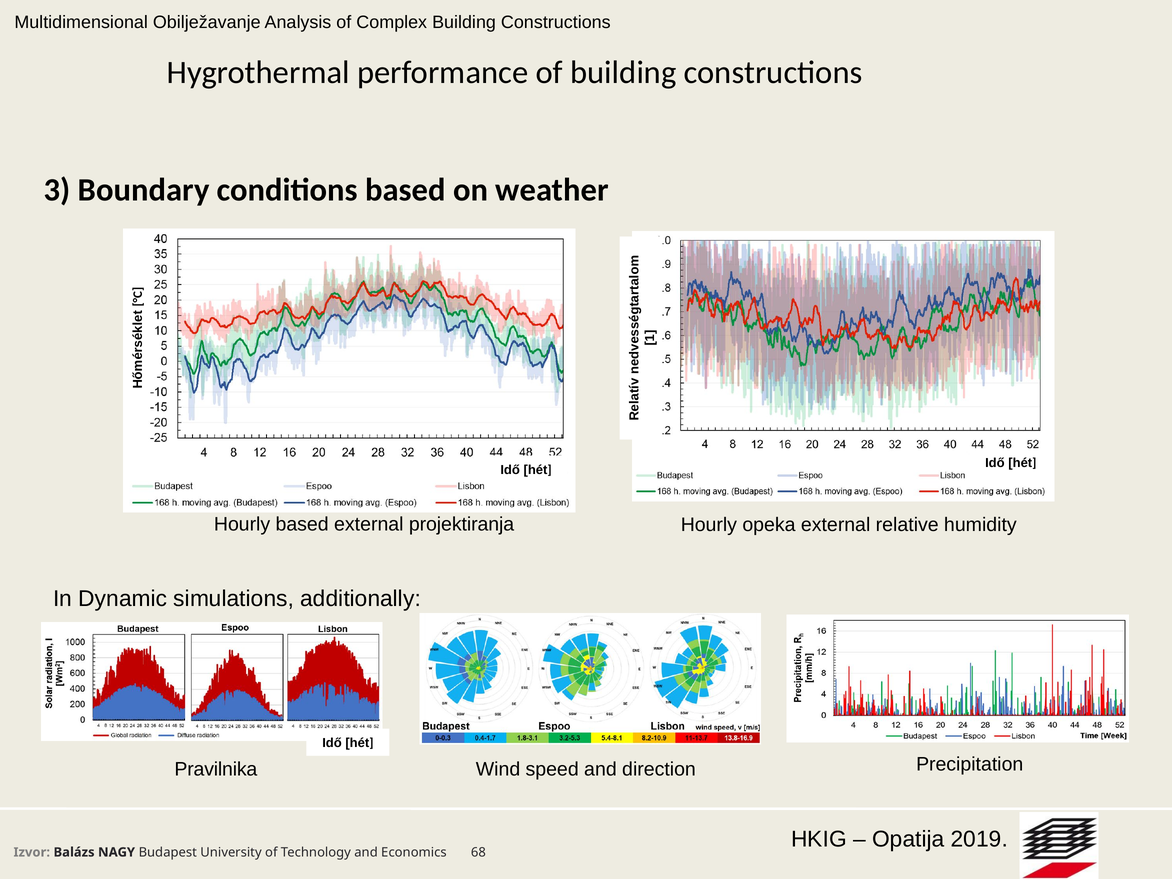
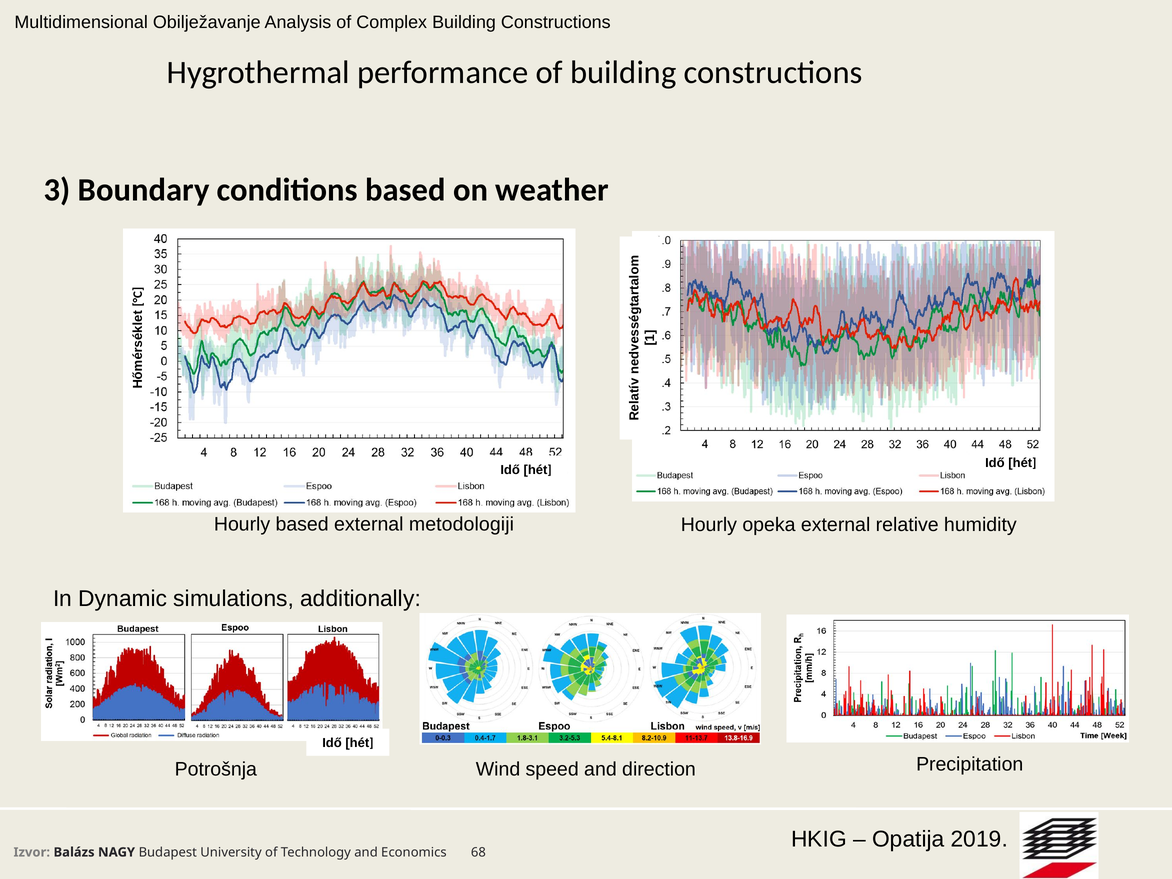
projektiranja: projektiranja -> metodologiji (461, 524)
Pravilnika: Pravilnika -> Potrošnja (216, 769)
